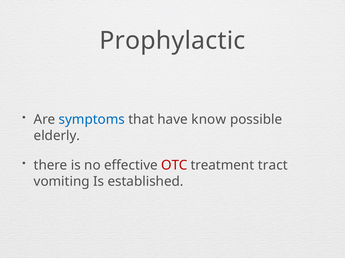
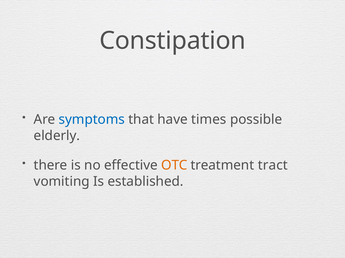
Prophylactic: Prophylactic -> Constipation (173, 41)
know: know -> times (209, 120)
OTC colour: red -> orange (174, 166)
